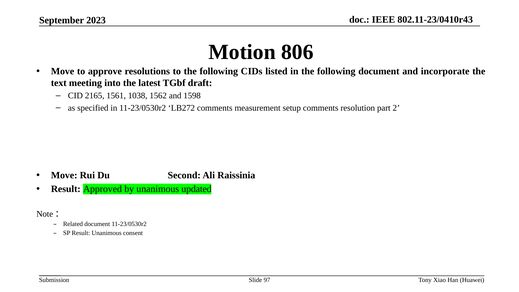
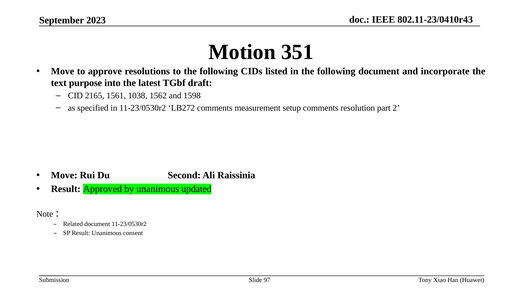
806: 806 -> 351 (297, 52)
meeting: meeting -> purpose (86, 83)
